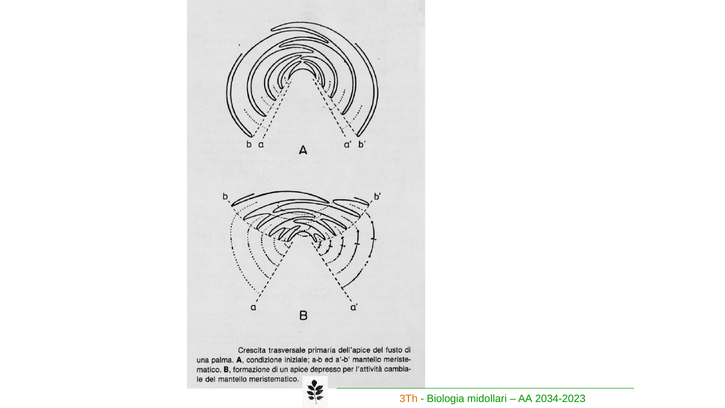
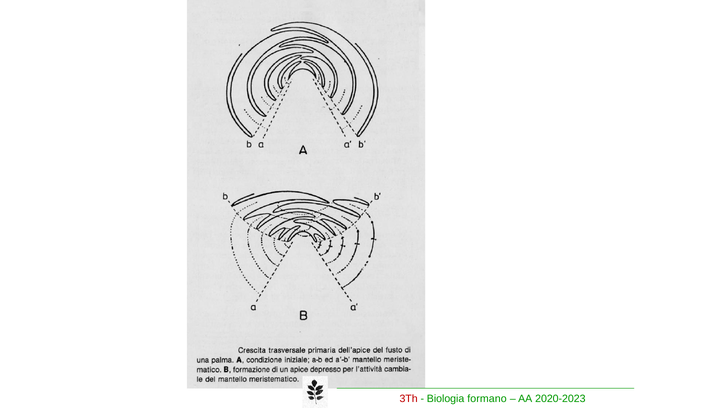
3Th colour: orange -> red (409, 399)
midollari: midollari -> formano (487, 399)
2034-2023: 2034-2023 -> 2020-2023 (560, 399)
